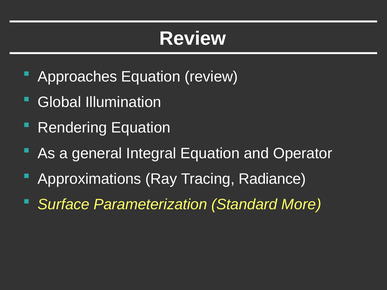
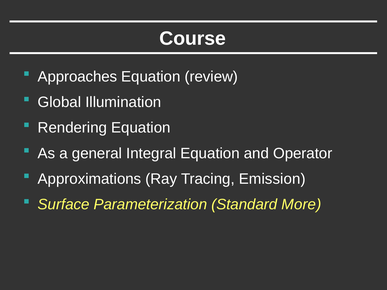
Review: Review -> Course (193, 38)
Radiance: Radiance -> Emission (272, 179)
